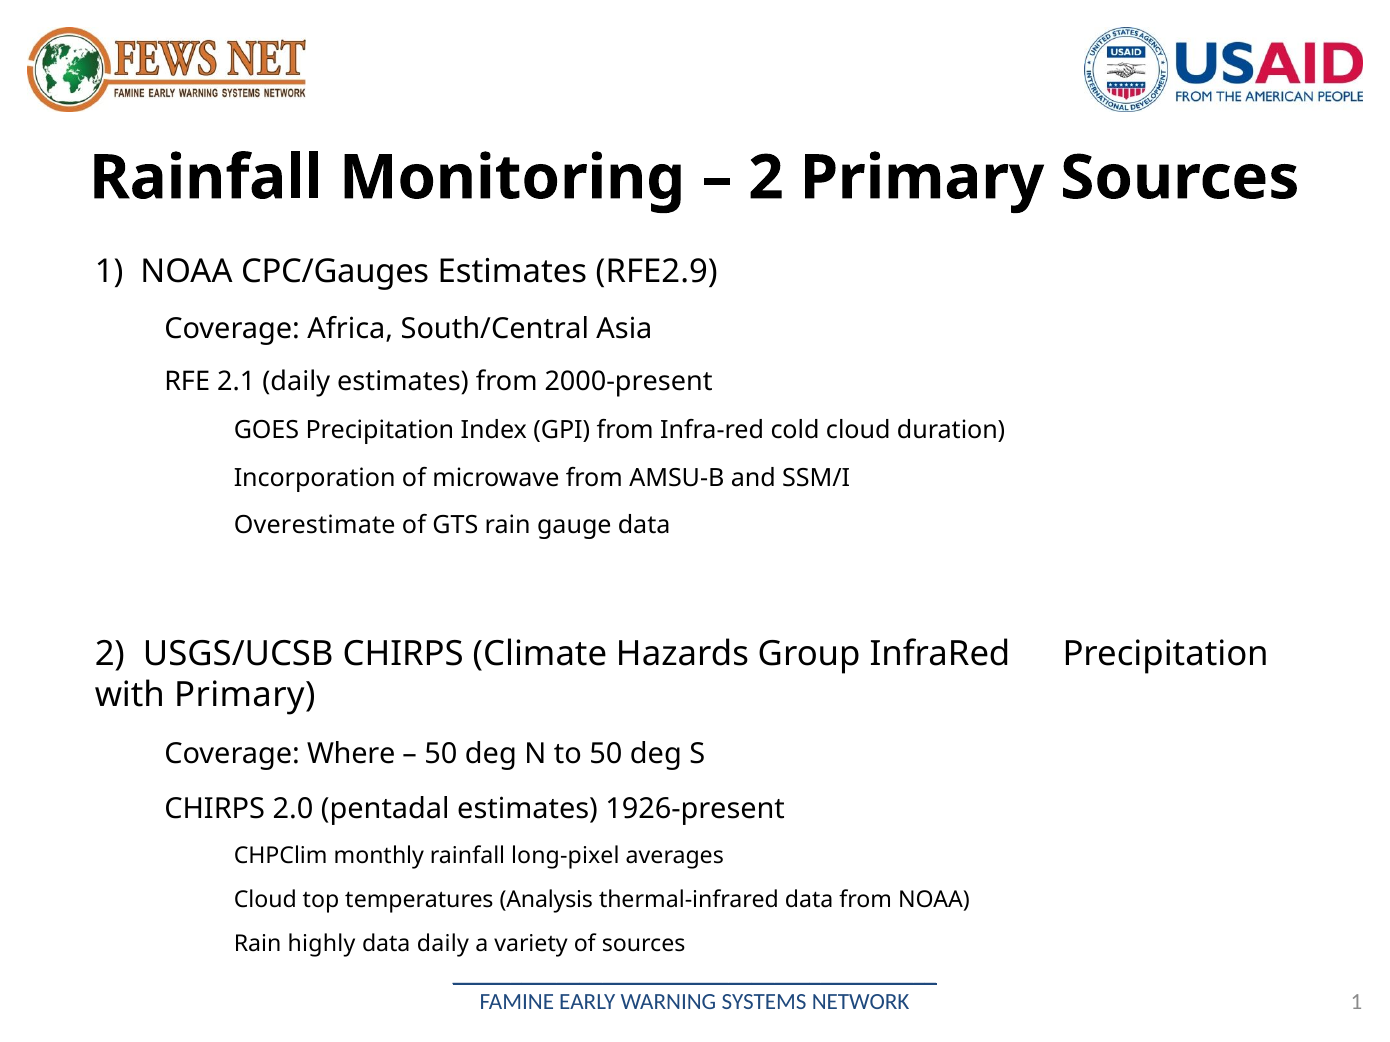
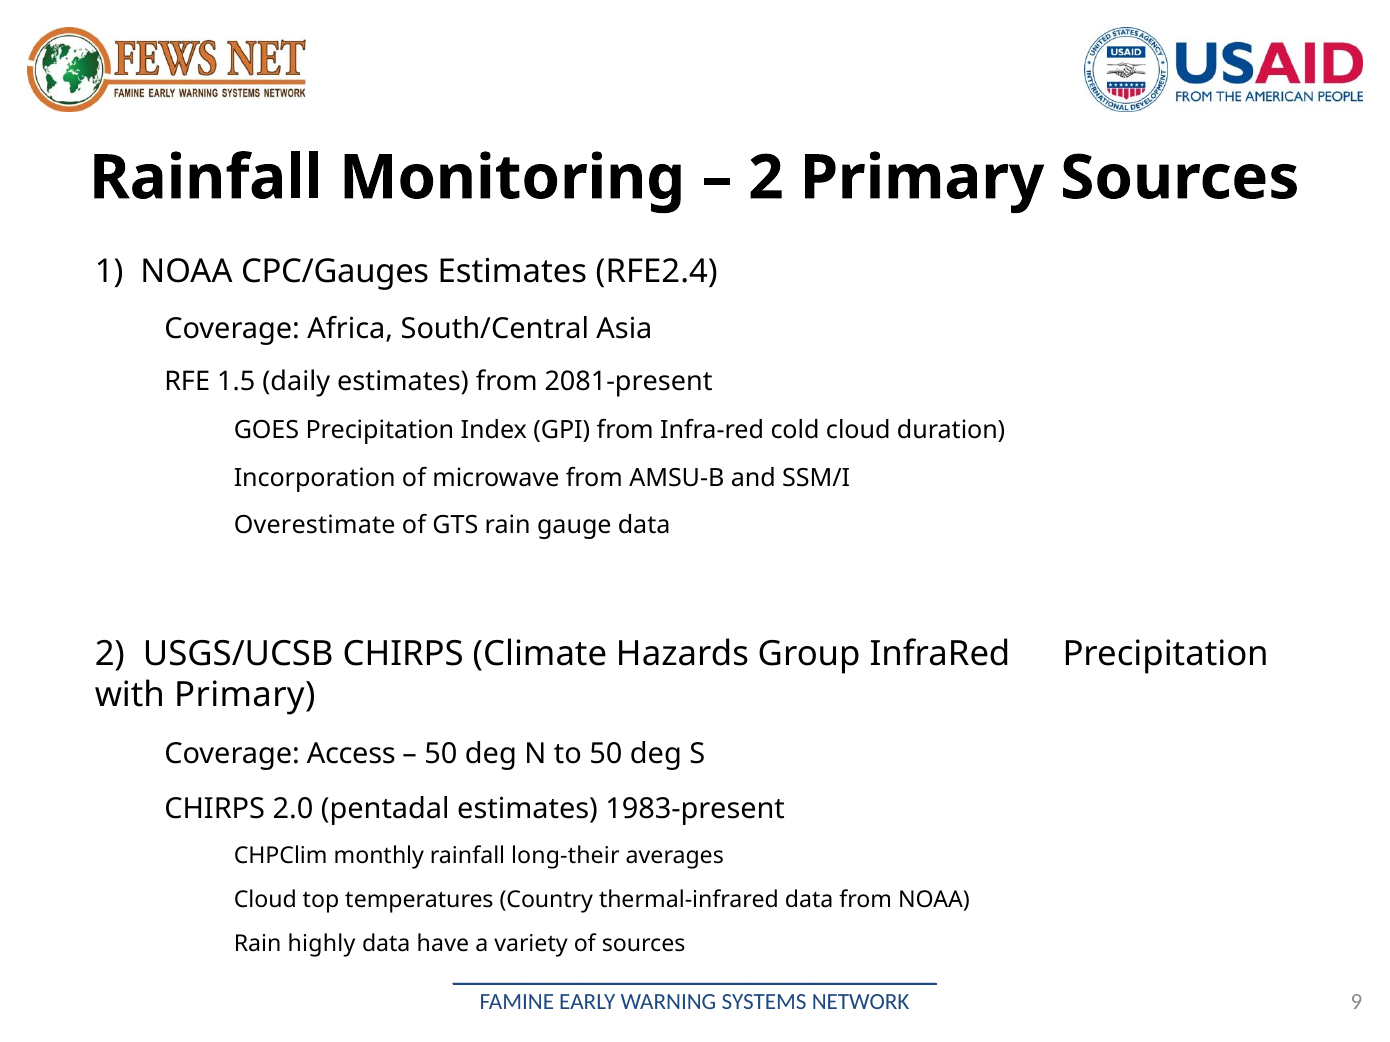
RFE2.9: RFE2.9 -> RFE2.4 (657, 272)
2.1: 2.1 -> 1.5 (236, 382)
2000-present: 2000-present -> 2081-present (629, 382)
Where: Where -> Access (351, 754)
1926-present: 1926-present -> 1983-present (695, 809)
long-pixel: long-pixel -> long-their (565, 856)
Analysis: Analysis -> Country (546, 900)
data daily: daily -> have (443, 945)
1: 1 -> 9 (1356, 1002)
